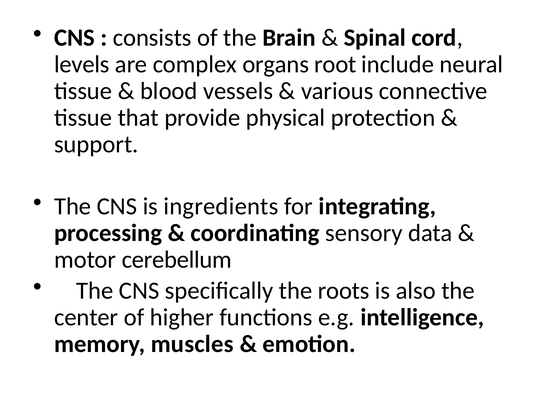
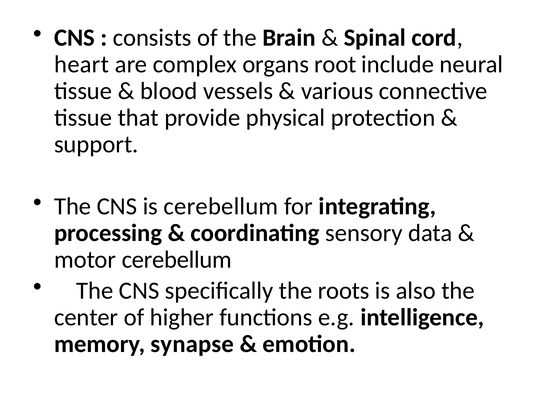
levels: levels -> heart (82, 64)
is ingredients: ingredients -> cerebellum (221, 206)
muscles: muscles -> synapse (192, 344)
